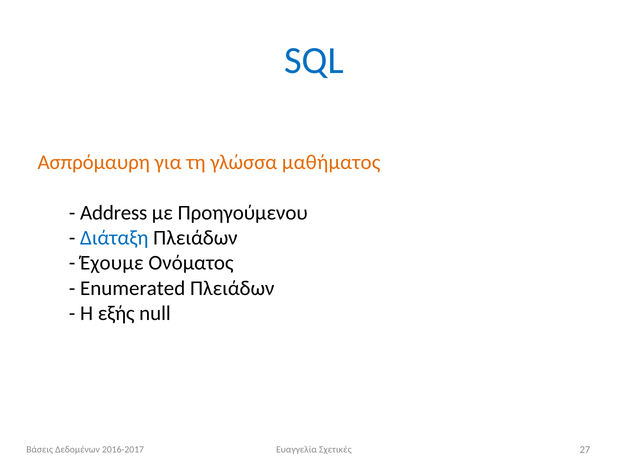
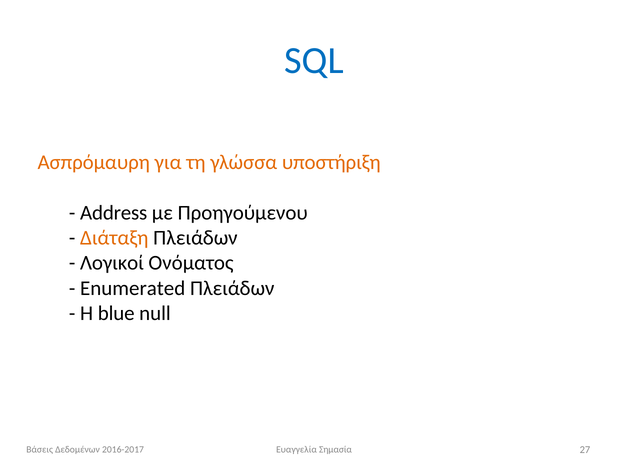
μαθήματος: μαθήματος -> υποστήριξη (331, 163)
Διάταξη colour: blue -> orange (114, 238)
Έχουμε: Έχουμε -> Λογικοί (112, 263)
εξής: εξής -> blue (116, 313)
Σχετικές: Σχετικές -> Σημασία (335, 450)
